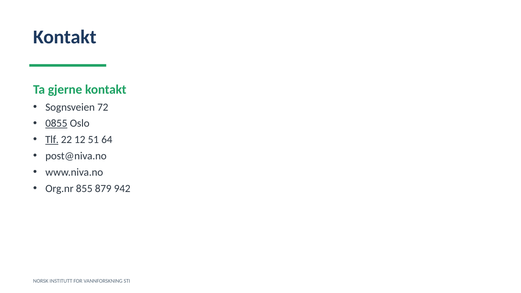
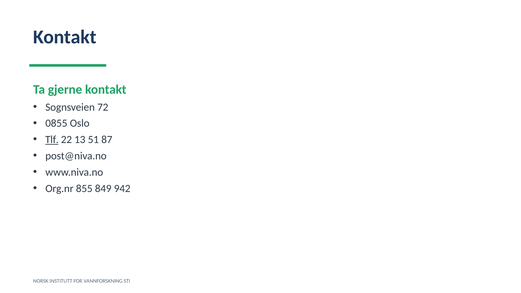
0855 underline: present -> none (56, 123)
12: 12 -> 13 (80, 140)
64: 64 -> 87 (107, 140)
879: 879 -> 849 (103, 189)
